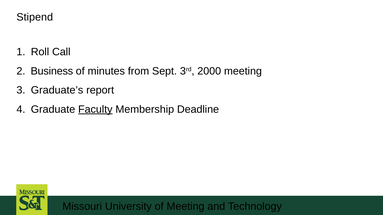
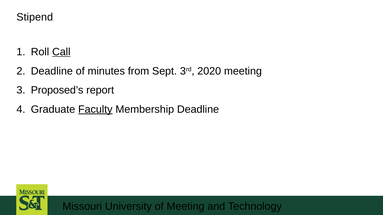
Call underline: none -> present (61, 52)
Business: Business -> Deadline (52, 71)
2000: 2000 -> 2020 (209, 71)
Graduate’s: Graduate’s -> Proposed’s (57, 90)
